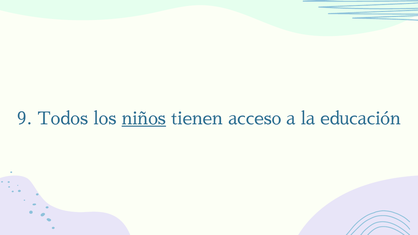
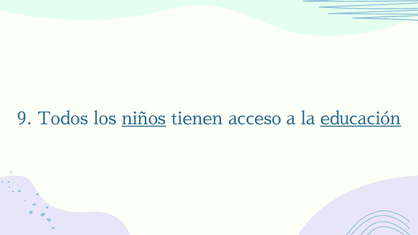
educación underline: none -> present (361, 119)
